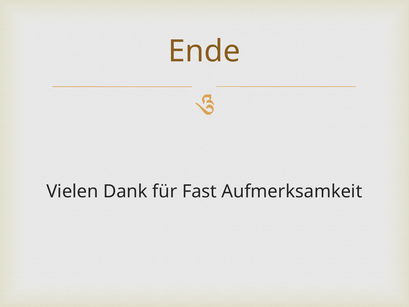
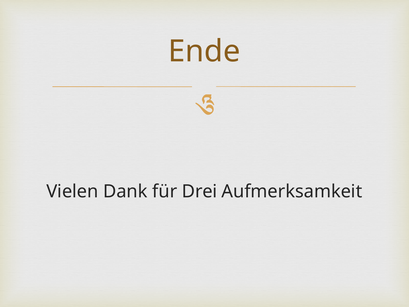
Fast: Fast -> Drei (200, 191)
